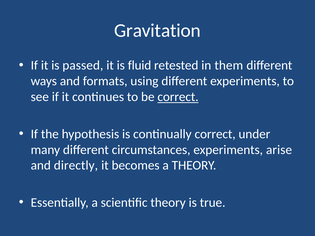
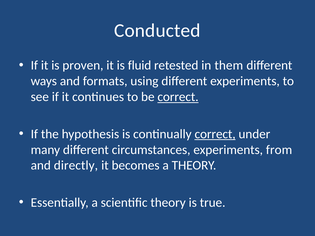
Gravitation: Gravitation -> Conducted (157, 30)
passed: passed -> proven (83, 65)
correct underline: none -> present (215, 134)
arise: arise -> from (279, 150)
